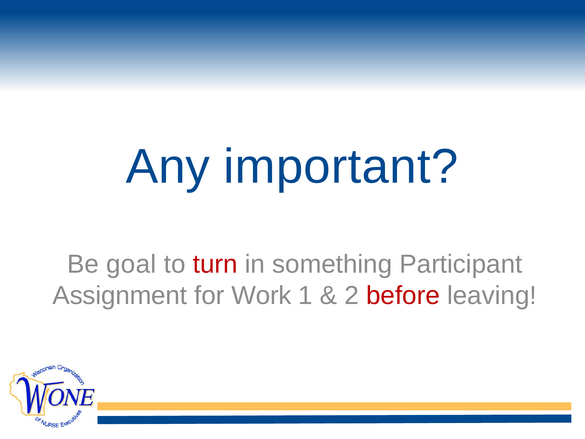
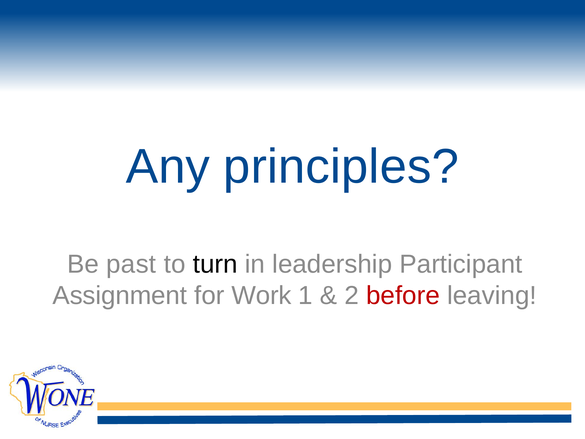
important: important -> principles (341, 167)
goal: goal -> past (131, 264)
turn colour: red -> black (215, 264)
something: something -> leadership (332, 264)
